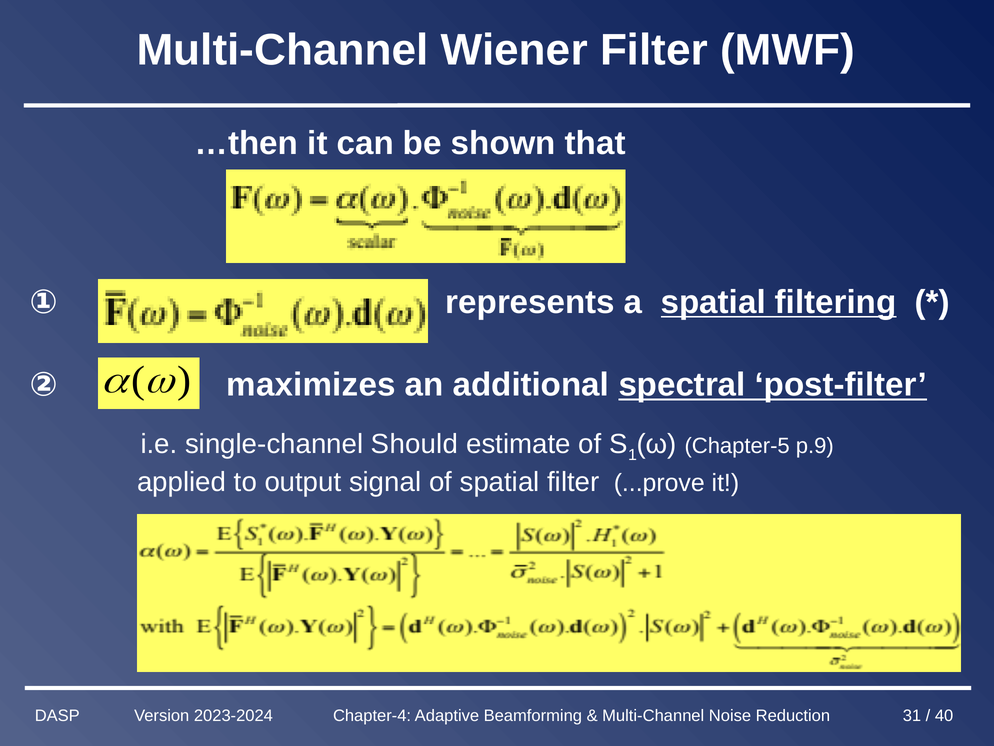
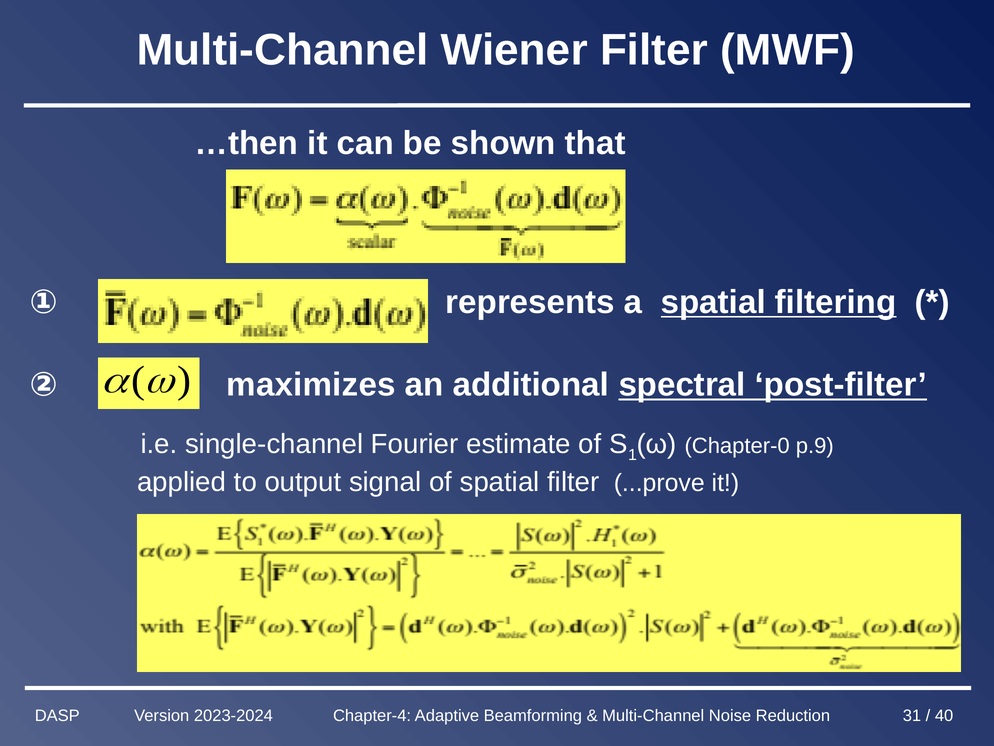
Should: Should -> Fourier (415, 444)
Chapter-5: Chapter-5 -> Chapter-0 (737, 446)
